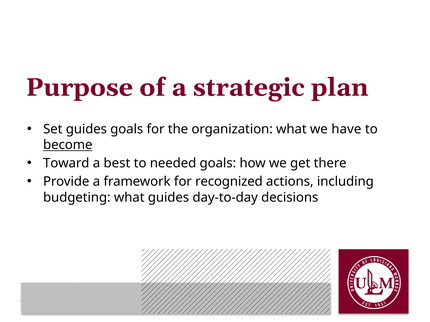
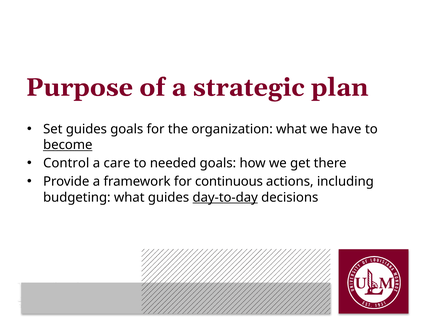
Toward: Toward -> Control (66, 164)
best: best -> care (117, 164)
recognized: recognized -> continuous (229, 182)
day-to-day underline: none -> present (225, 198)
